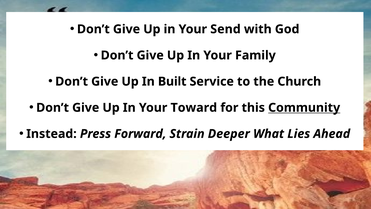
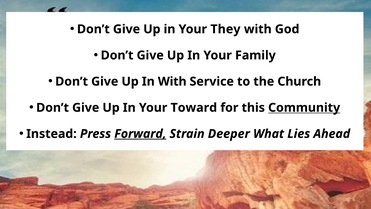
Send: Send -> They (225, 29)
In Built: Built -> With (172, 81)
Forward underline: none -> present (140, 134)
